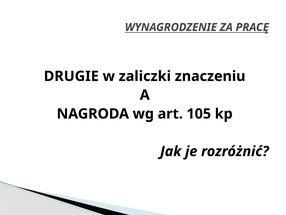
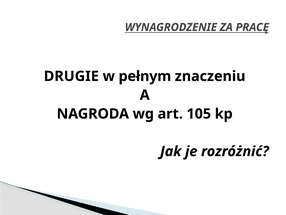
zaliczki: zaliczki -> pełnym (145, 76)
